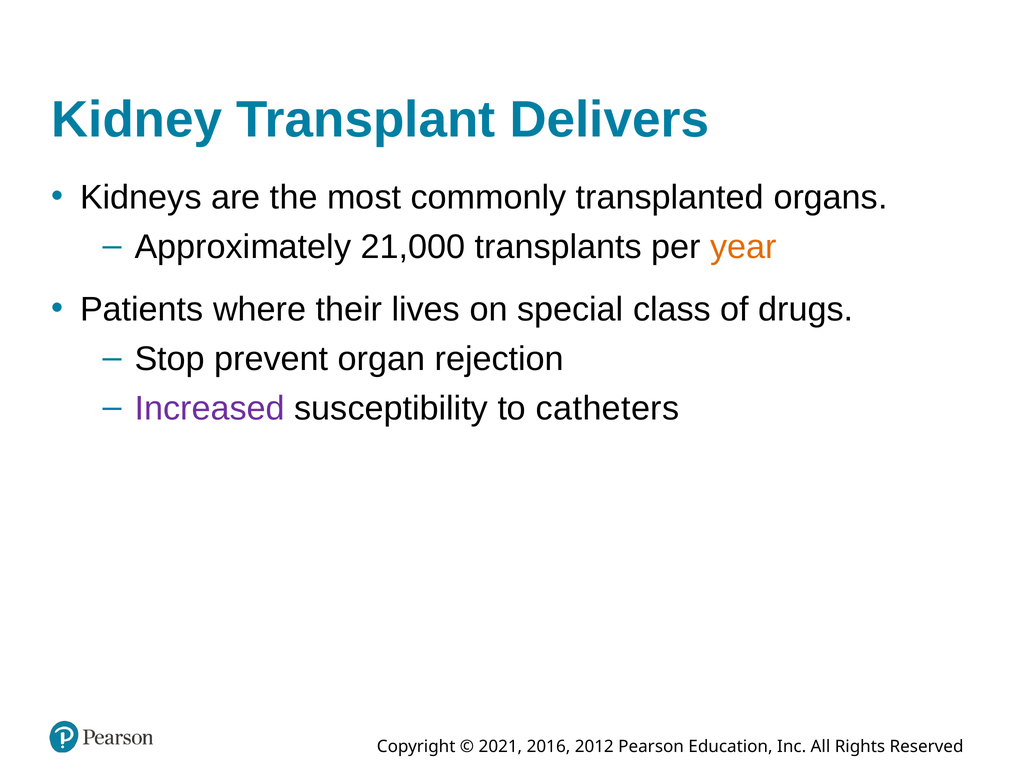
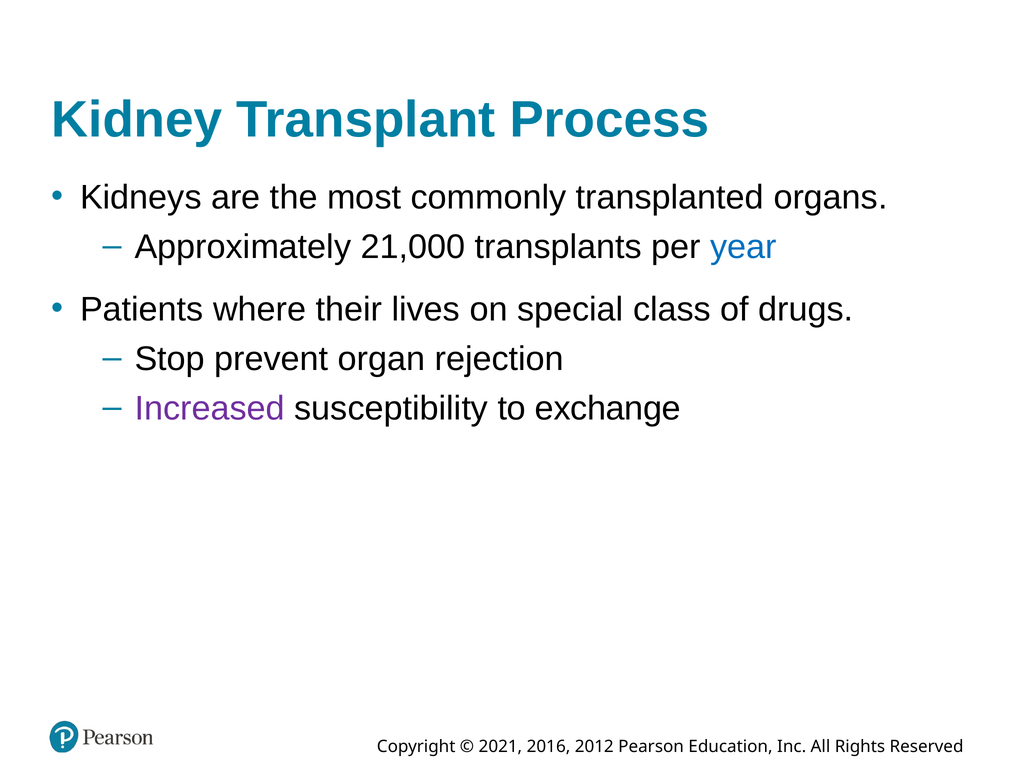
Delivers: Delivers -> Process (609, 120)
year colour: orange -> blue (744, 247)
catheters: catheters -> exchange (608, 409)
